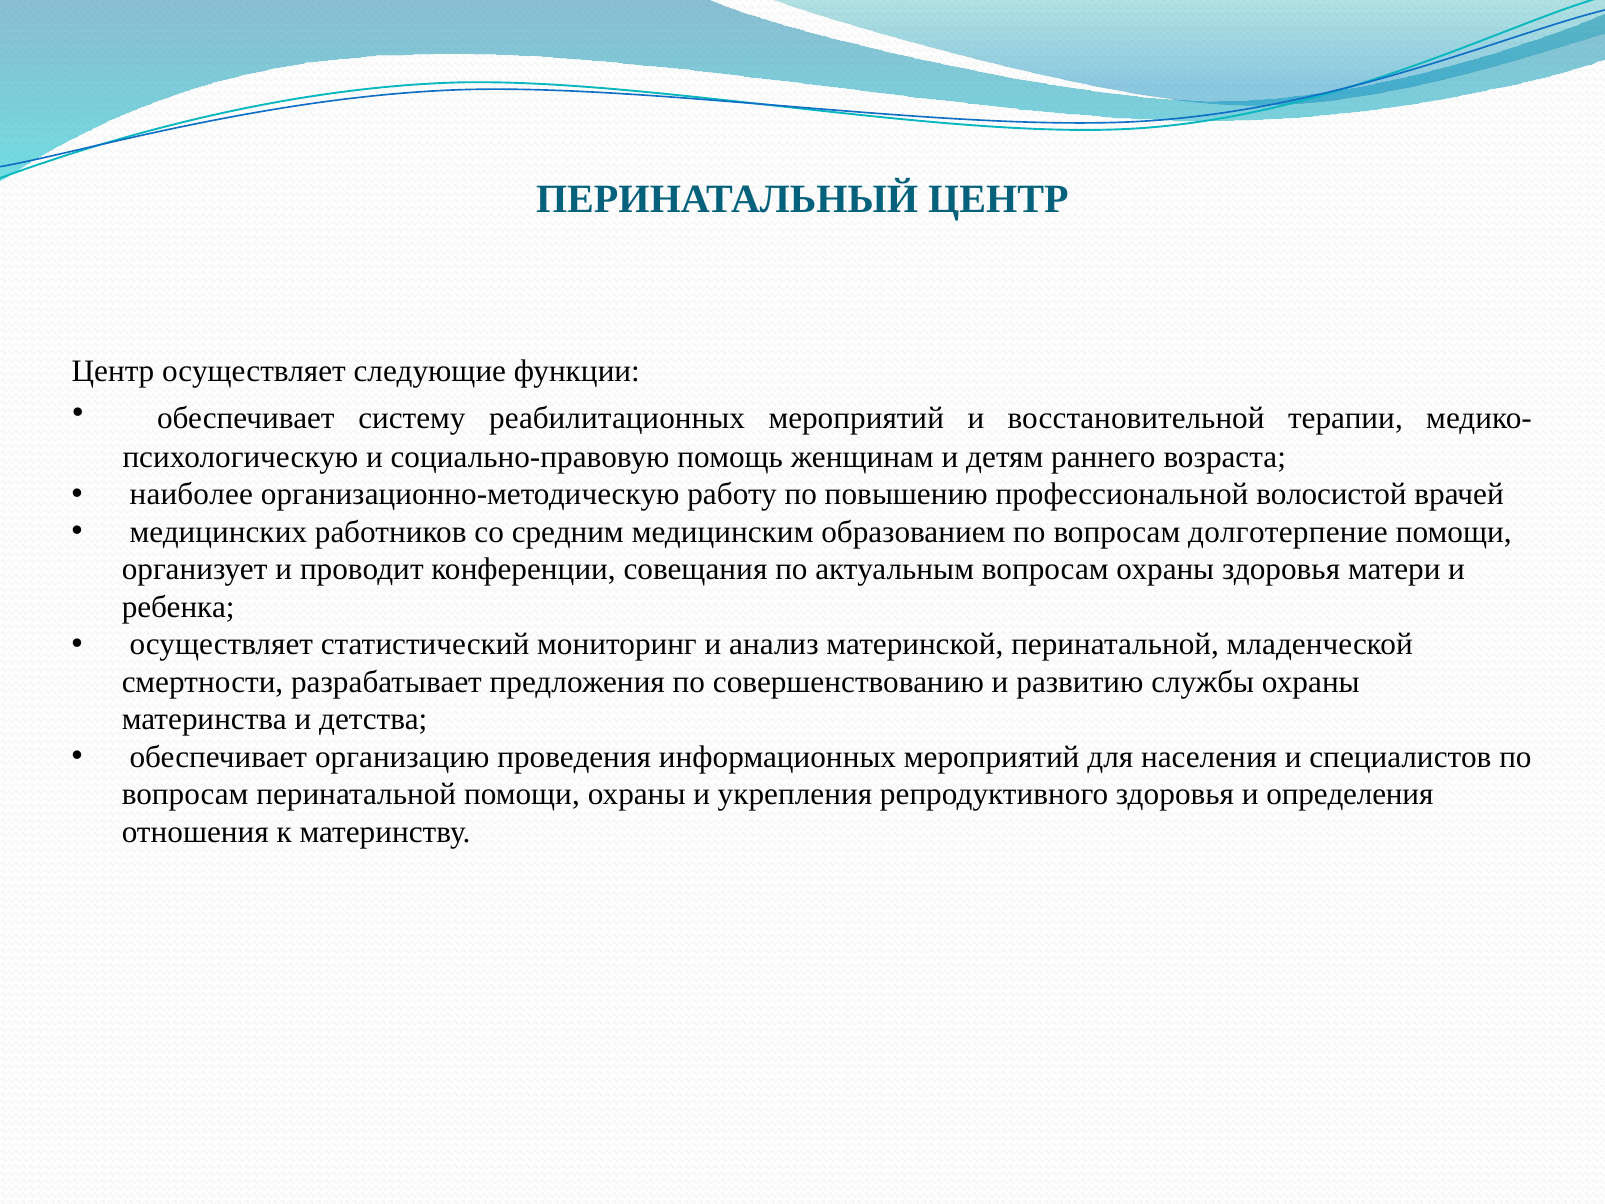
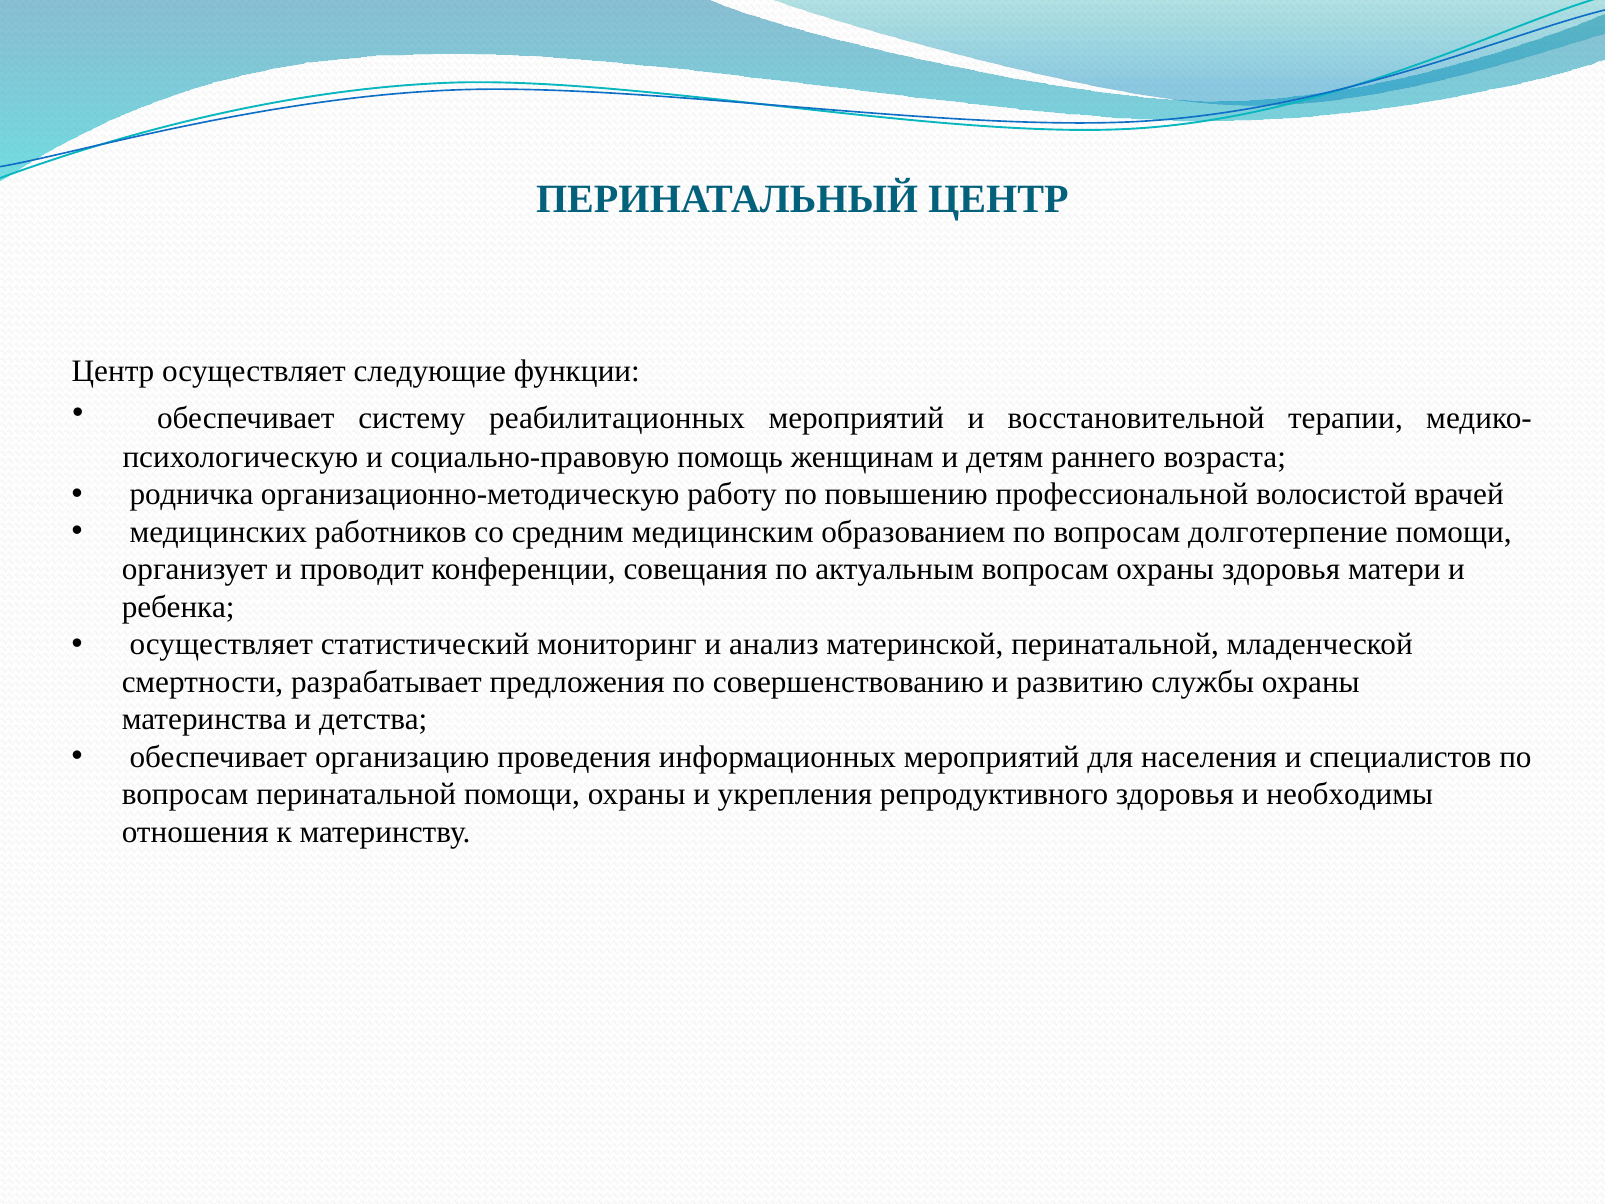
наиболее: наиболее -> родничка (191, 494)
определения: определения -> необходимы (1350, 794)
